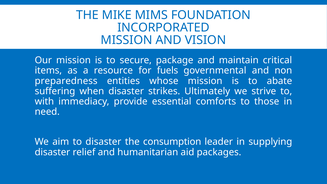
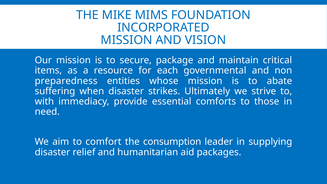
fuels: fuels -> each (168, 71)
to disaster: disaster -> comfort (103, 142)
